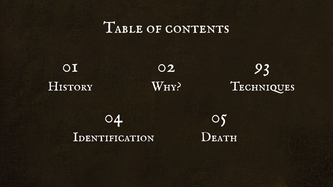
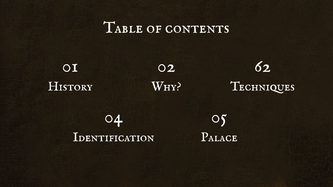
93: 93 -> 62 (263, 66)
Death: Death -> Palace (219, 137)
